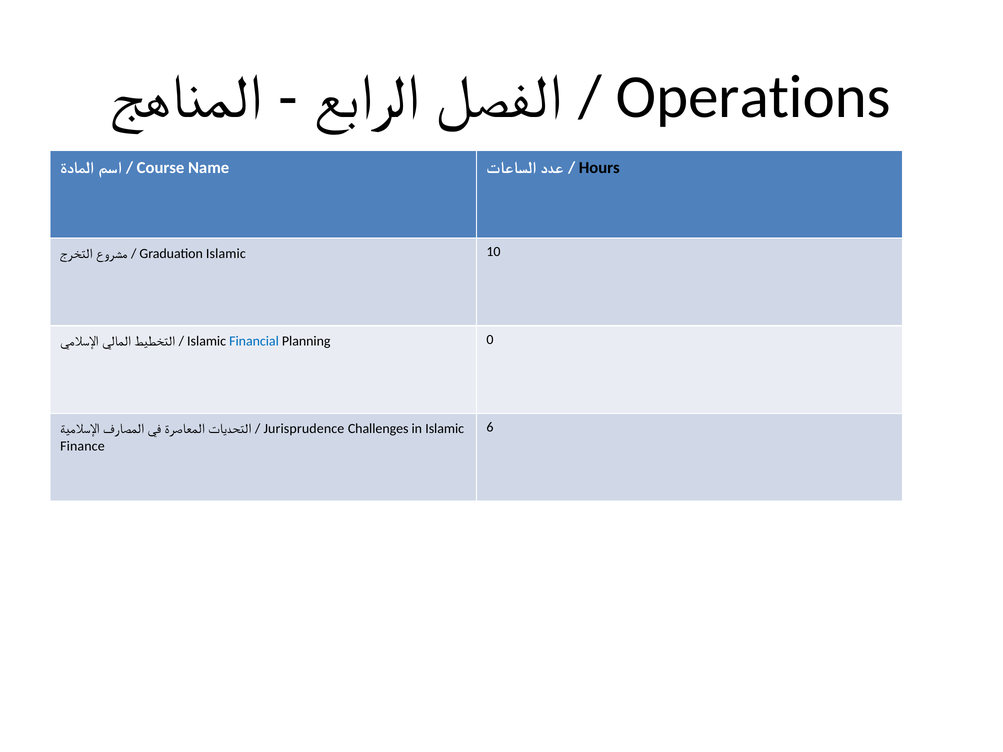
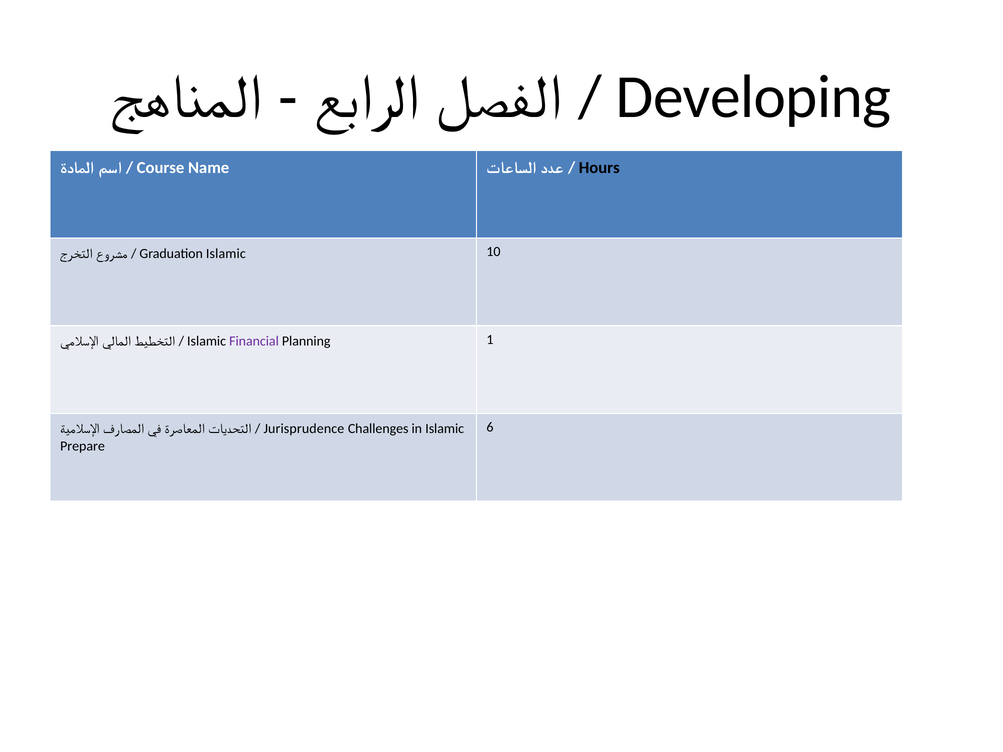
Operations: Operations -> Developing (753, 97)
Financial colour: blue -> purple (254, 341)
0: 0 -> 1 (490, 340)
Finance: Finance -> Prepare (83, 446)
